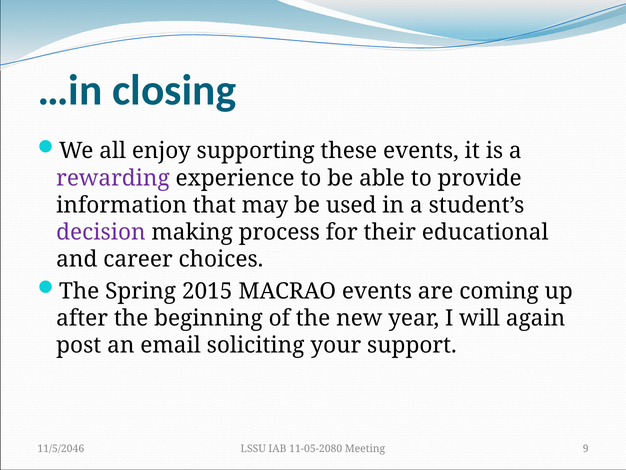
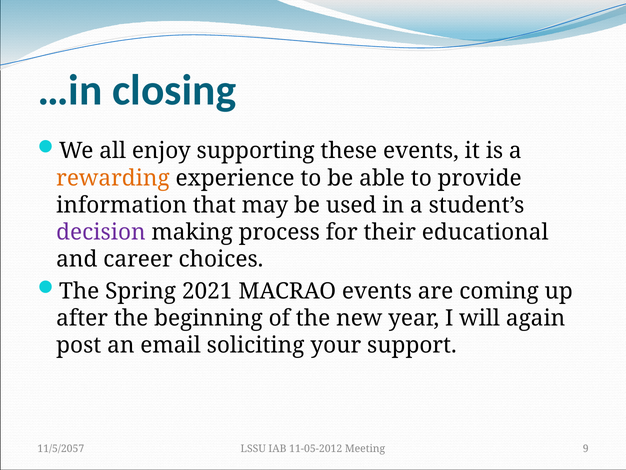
rewarding colour: purple -> orange (113, 178)
2015: 2015 -> 2021 (207, 291)
11/5/2046: 11/5/2046 -> 11/5/2057 (61, 448)
11-05-2080: 11-05-2080 -> 11-05-2012 (316, 448)
